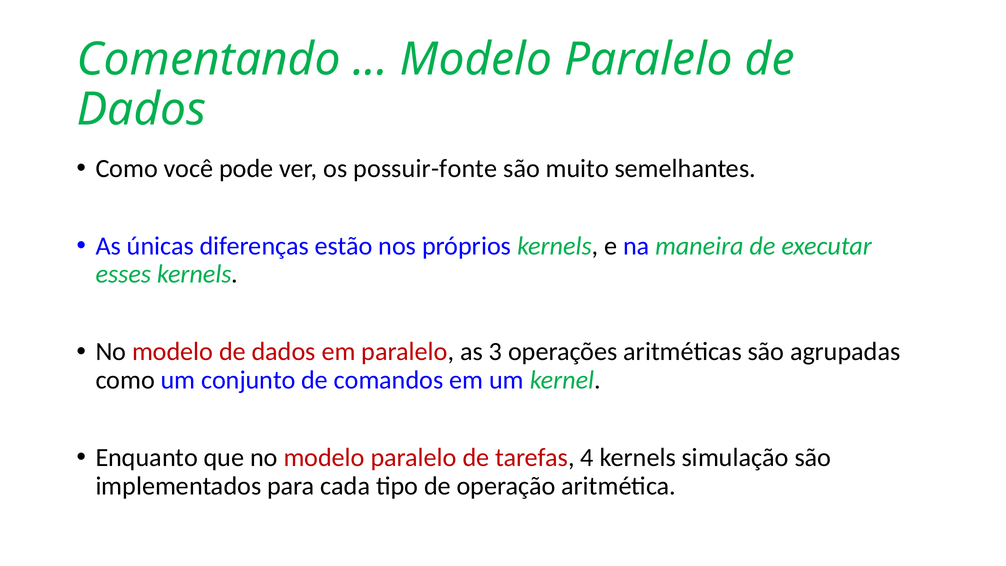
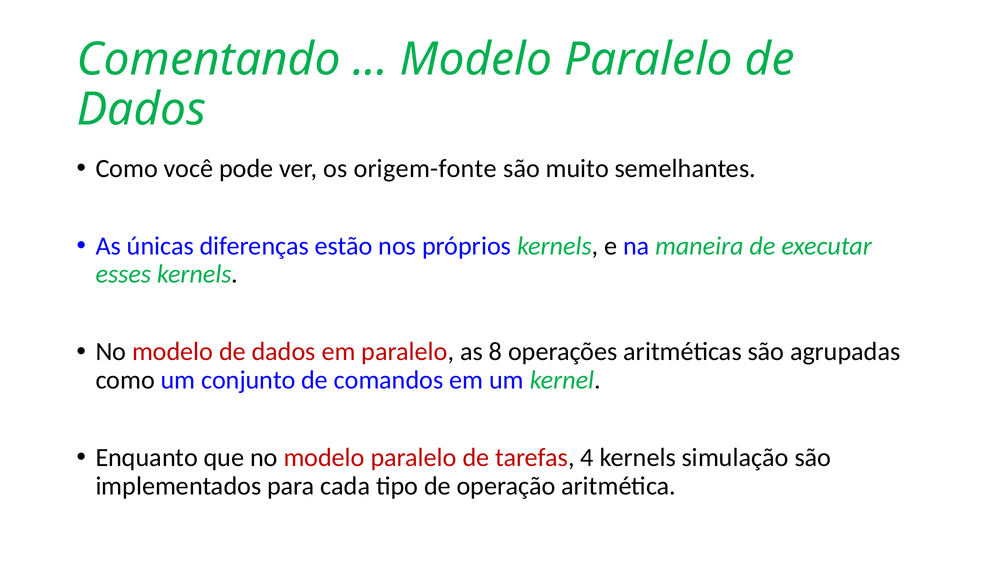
possuir-fonte: possuir-fonte -> origem-fonte (425, 168)
3: 3 -> 8 (495, 352)
